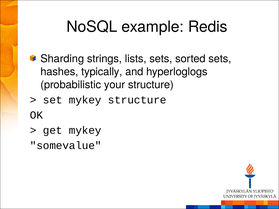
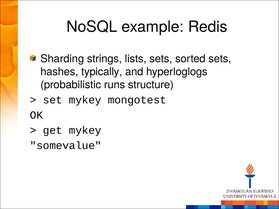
your: your -> runs (115, 85)
mykey structure: structure -> mongotest (137, 100)
